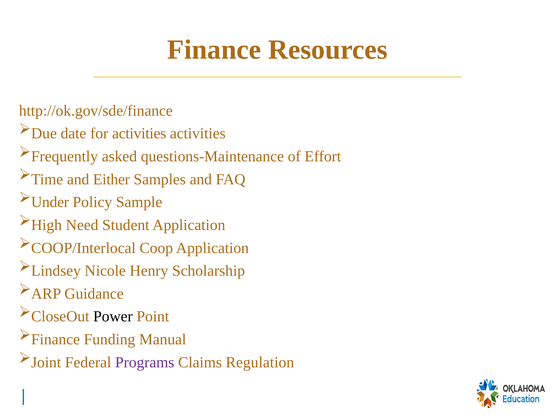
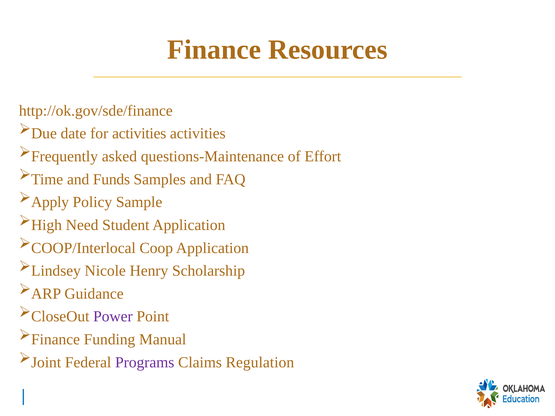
Either: Either -> Funds (111, 179)
Under: Under -> Apply (50, 202)
Power colour: black -> purple (113, 317)
